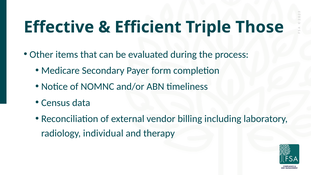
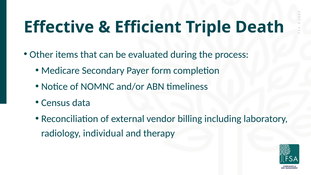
Those: Those -> Death (260, 27)
